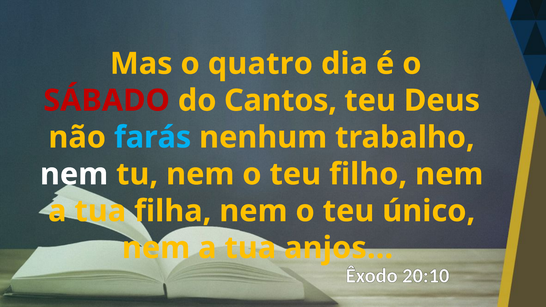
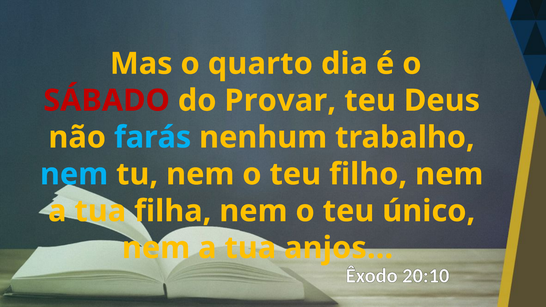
quatro: quatro -> quarto (260, 64)
Cantos: Cantos -> Provar (280, 101)
nem colour: white -> light blue (74, 174)
